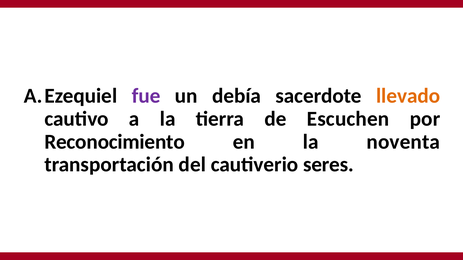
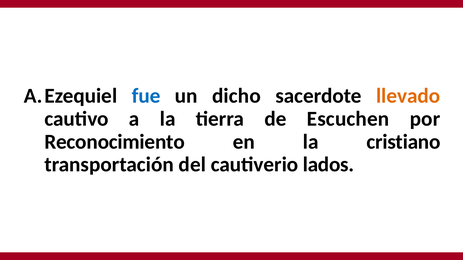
fue colour: purple -> blue (146, 96)
debía: debía -> dicho (236, 96)
noventa: noventa -> cristiano (403, 142)
seres: seres -> lados (328, 165)
